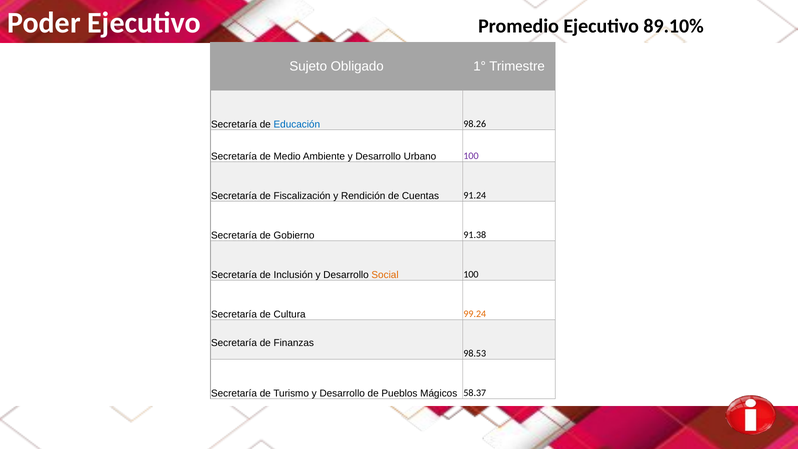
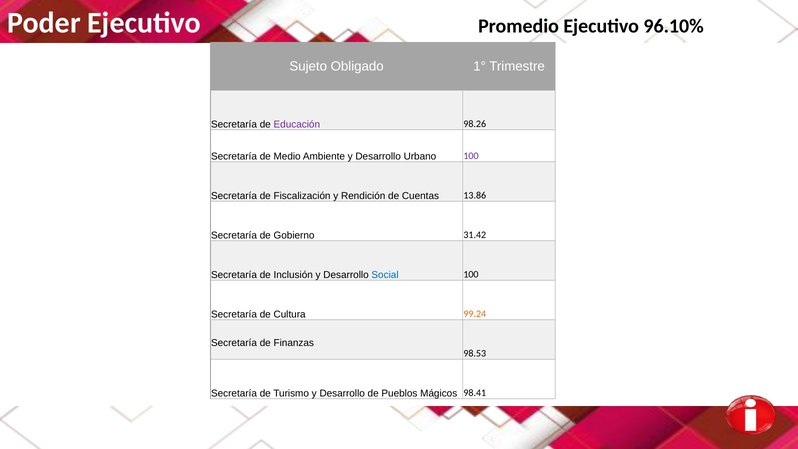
89.10%: 89.10% -> 96.10% (674, 26)
Educación colour: blue -> purple (297, 124)
91.24: 91.24 -> 13.86 (475, 195)
91.38: 91.38 -> 31.42 (475, 235)
Social colour: orange -> blue (385, 275)
58.37: 58.37 -> 98.41 (475, 393)
